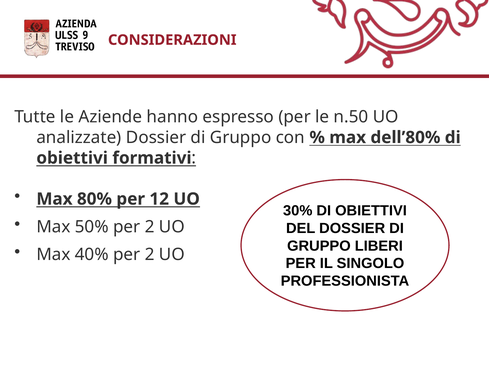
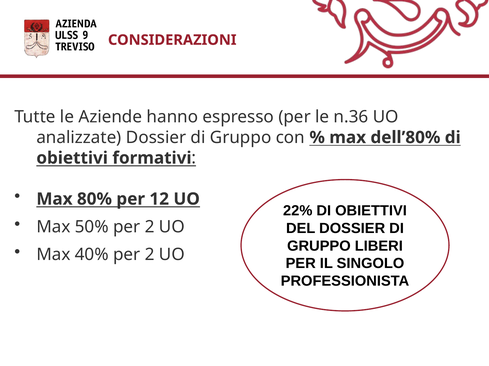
n.50: n.50 -> n.36 (351, 117)
30%: 30% -> 22% (298, 211)
